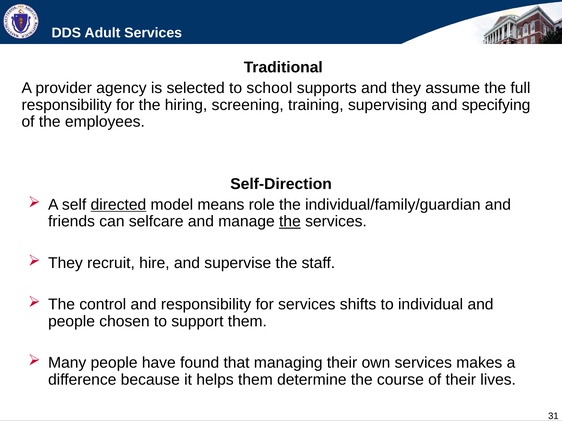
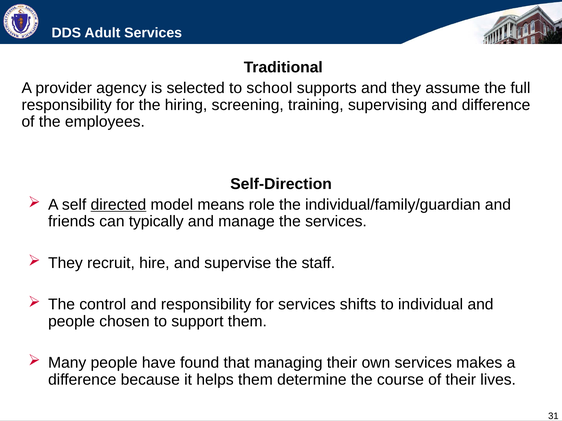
and specifying: specifying -> difference (496, 105)
selfcare: selfcare -> typically (156, 222)
the underline: present -> none (290, 222)
